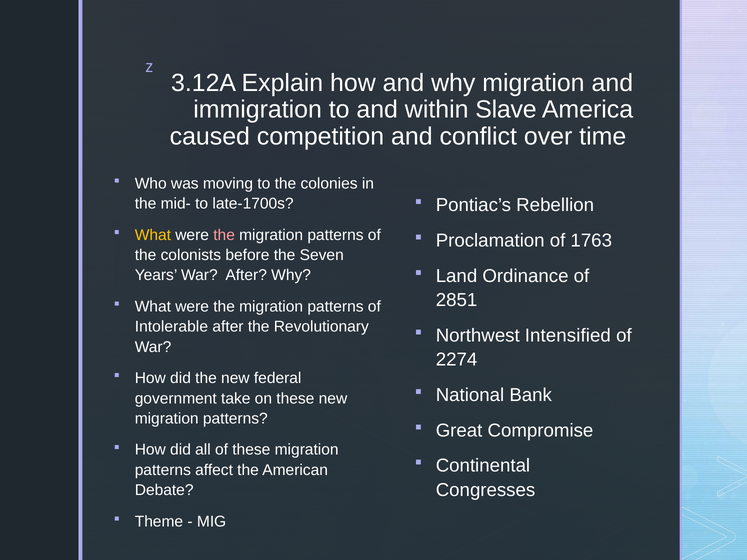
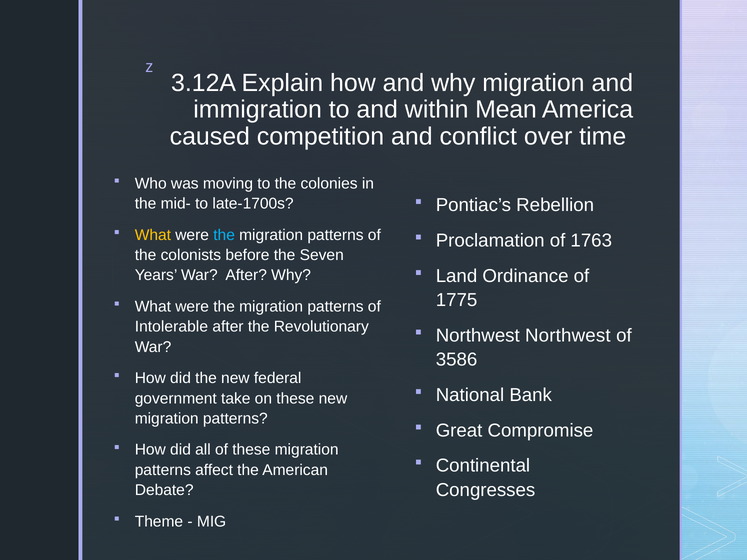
Slave: Slave -> Mean (506, 110)
the colour: pink -> light blue (224, 235)
2851: 2851 -> 1775 (457, 300)
Northwest Intensified: Intensified -> Northwest (568, 336)
2274: 2274 -> 3586 (457, 360)
